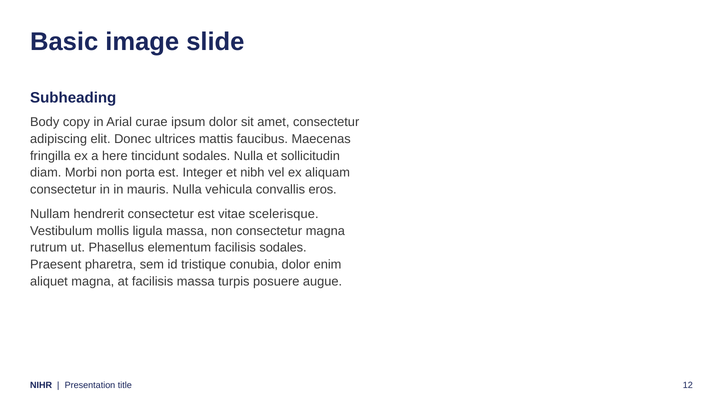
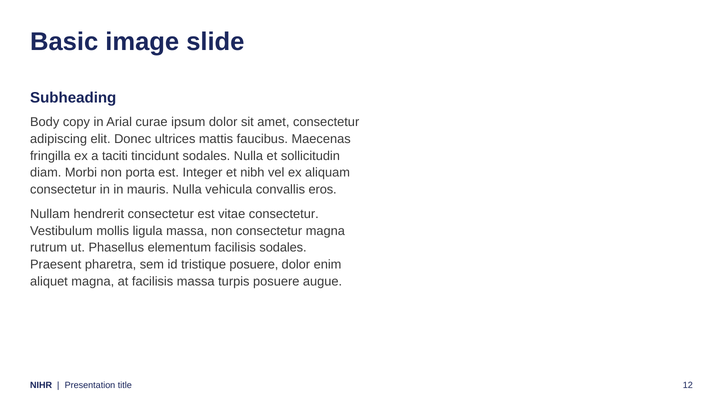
here: here -> taciti (115, 156)
vitae scelerisque: scelerisque -> consectetur (284, 214)
tristique conubia: conubia -> posuere (254, 265)
